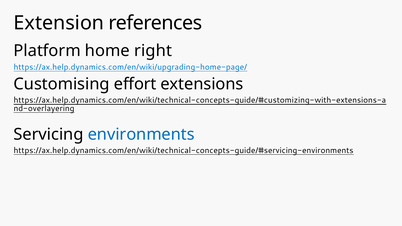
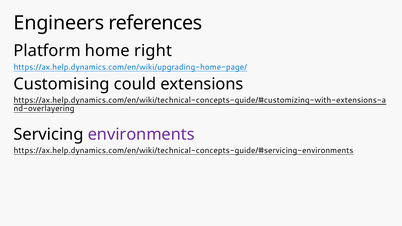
Extension: Extension -> Engineers (59, 23)
effort: effort -> could (135, 84)
environments colour: blue -> purple (141, 134)
